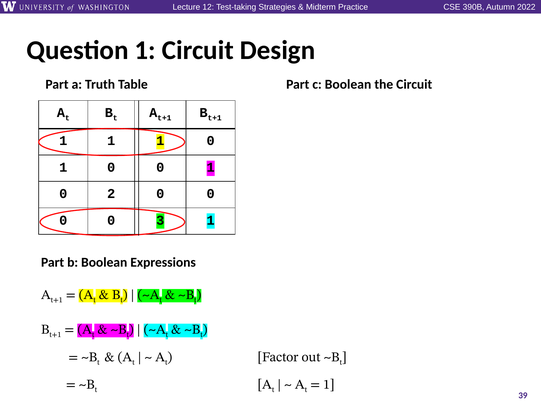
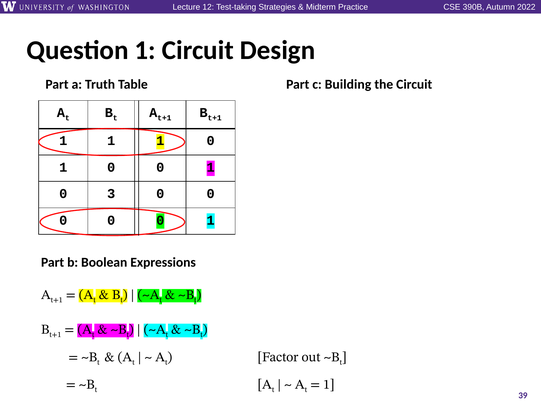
c Boolean: Boolean -> Building (348, 84)
2: 2 -> 3 (111, 194)
3: 3 -> 0 (160, 220)
